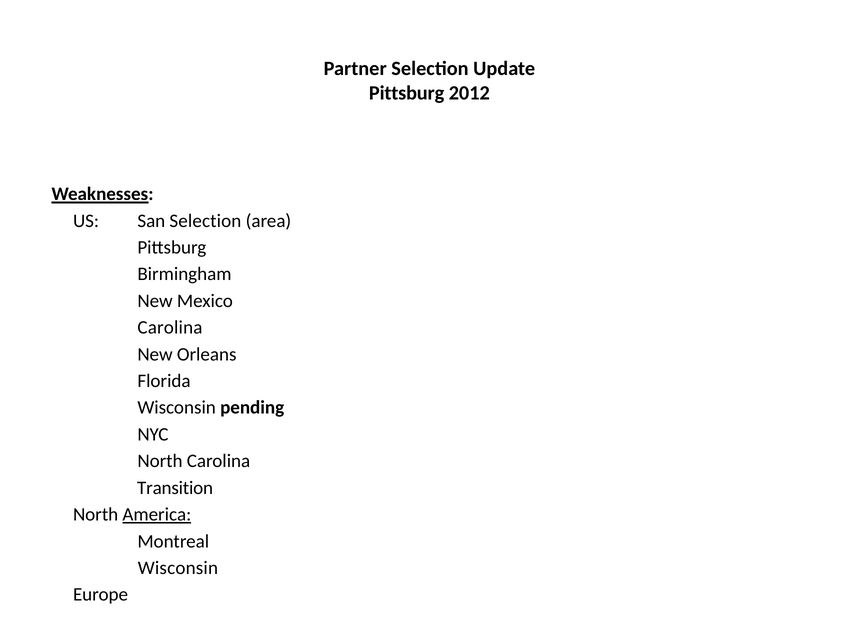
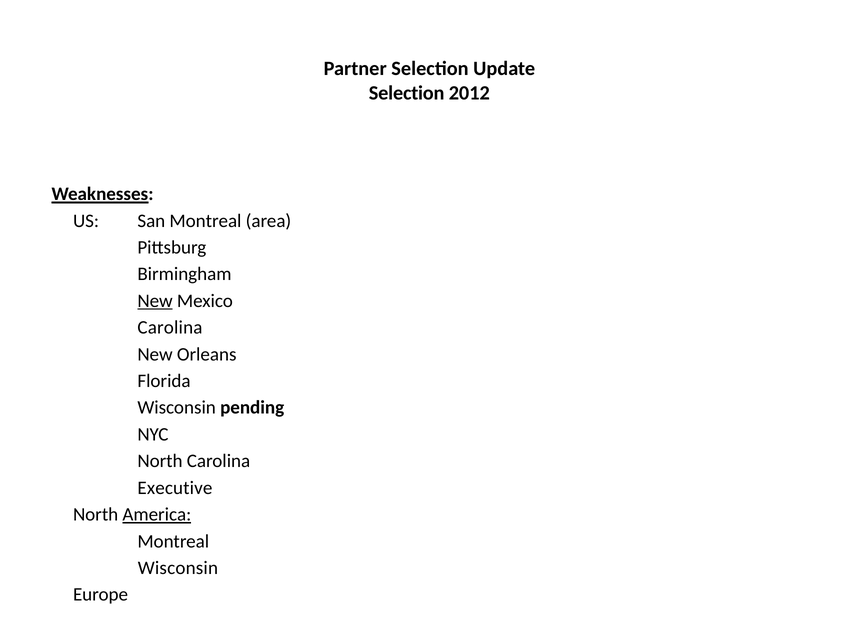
Pittsburg: Pittsburg -> Selection (407, 93)
San Selection: Selection -> Montreal (205, 221)
New underline: none -> present (155, 301)
Transition: Transition -> Executive (175, 488)
